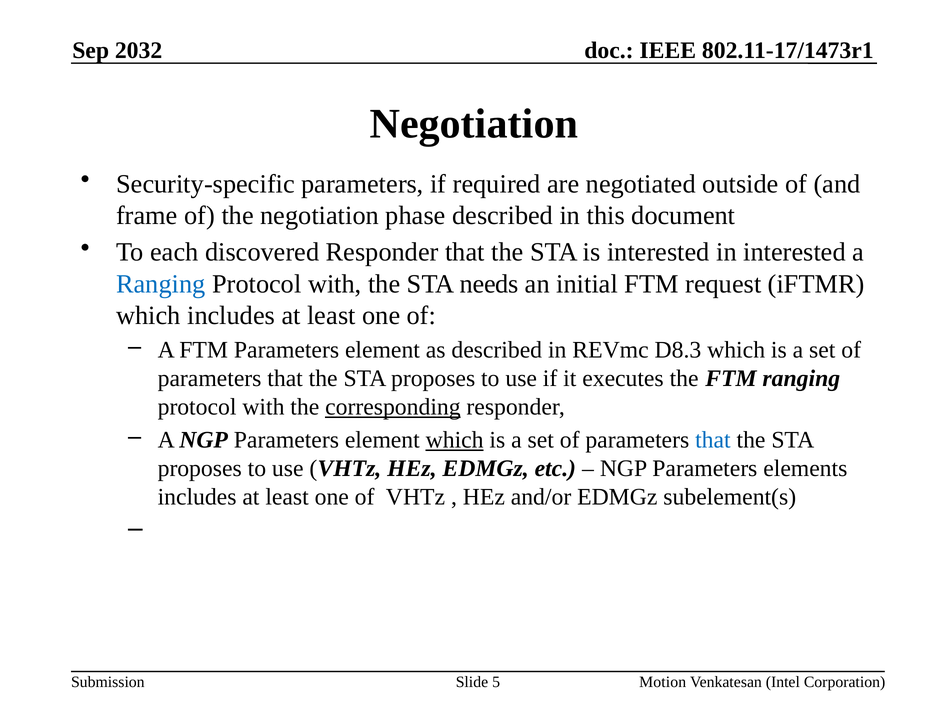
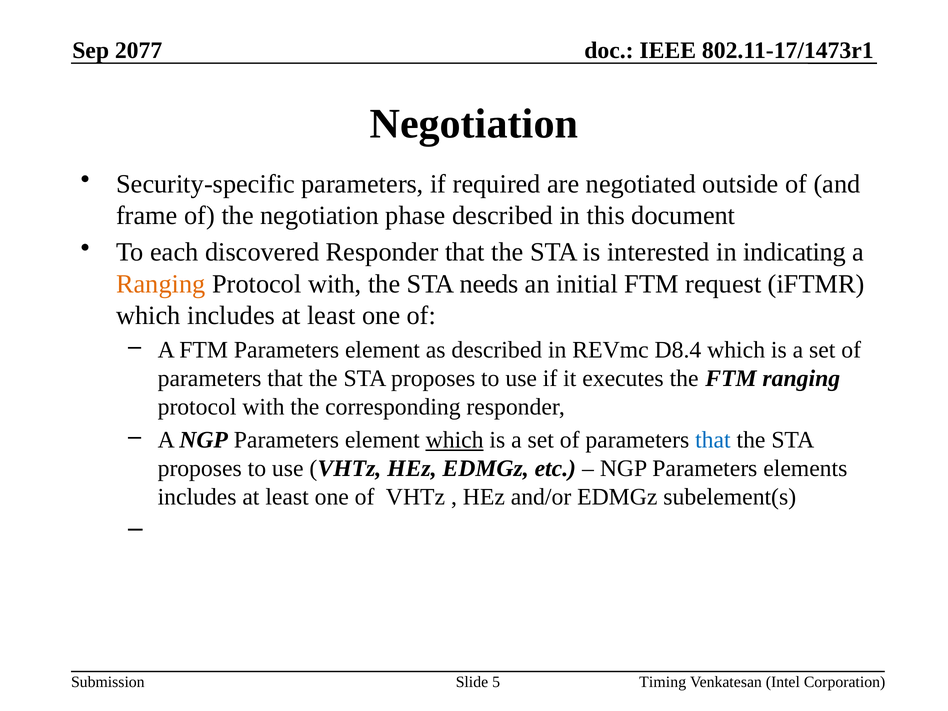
2032: 2032 -> 2077 (139, 51)
in interested: interested -> indicating (795, 252)
Ranging colour: blue -> orange (161, 284)
D8.3: D8.3 -> D8.4 (678, 350)
corresponding underline: present -> none (393, 407)
Motion: Motion -> Timing (663, 682)
